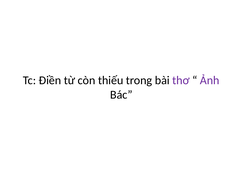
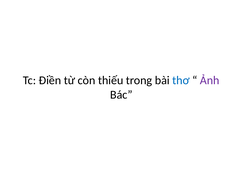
thơ colour: purple -> blue (181, 80)
